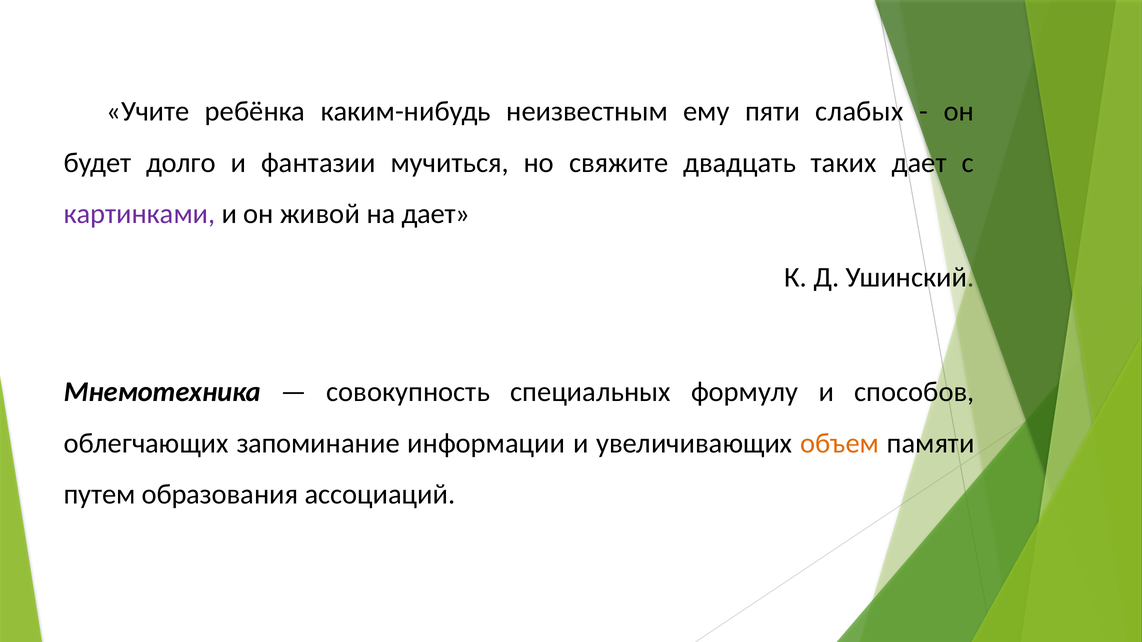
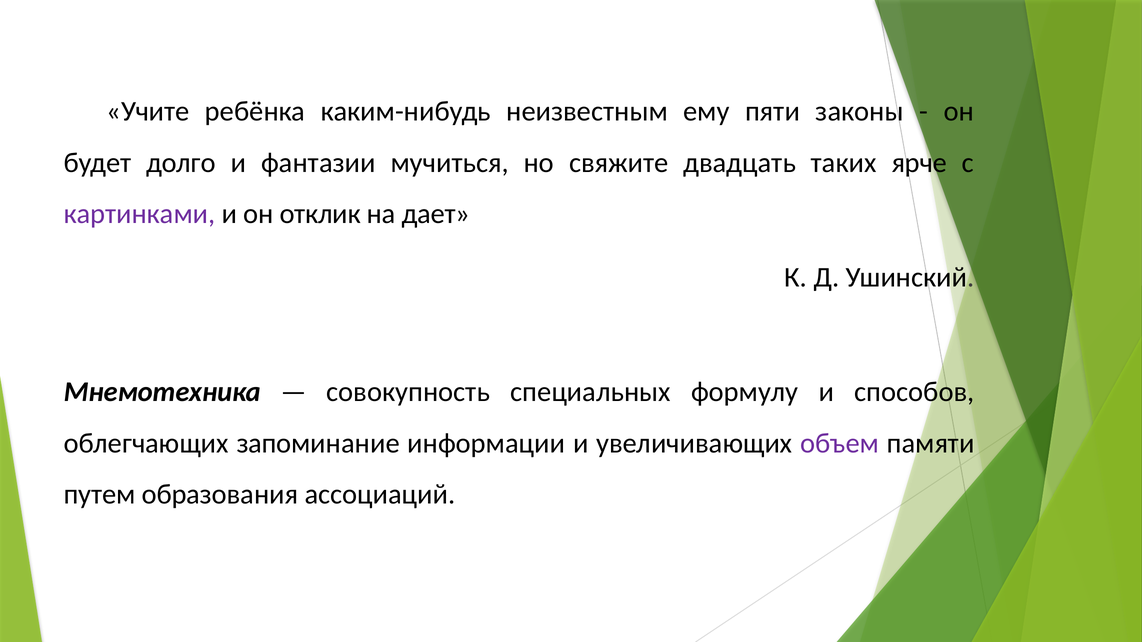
слабых: слабых -> законы (860, 111)
таких дает: дает -> ярче (919, 163)
живой: живой -> отклик (320, 214)
объем colour: orange -> purple (840, 443)
